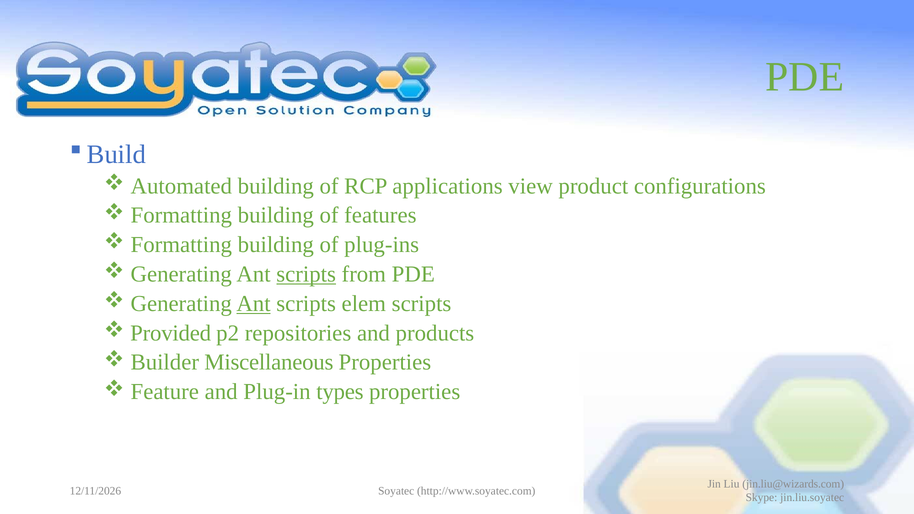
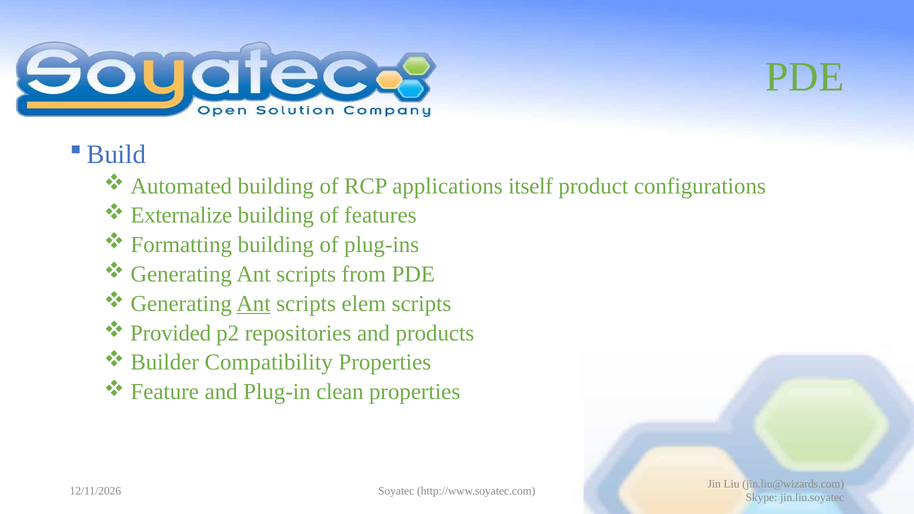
view: view -> itself (531, 186)
Formatting: Formatting -> Externalize (181, 215)
scripts underline: present -> none (306, 274)
Miscellaneous: Miscellaneous -> Compatibility (269, 363)
types: types -> clean (340, 392)
